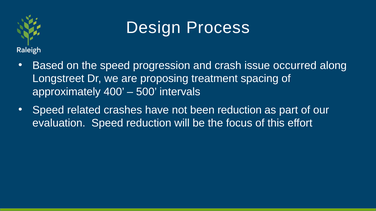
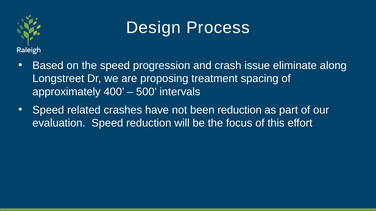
occurred: occurred -> eliminate (295, 66)
